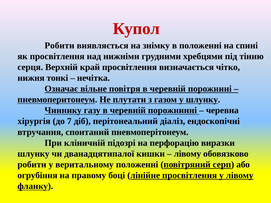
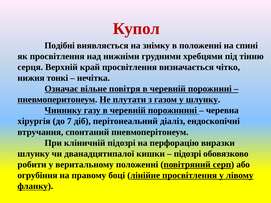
Робити: Робити -> Подібні (60, 45)
лівому: лівому -> підозрі (187, 154)
